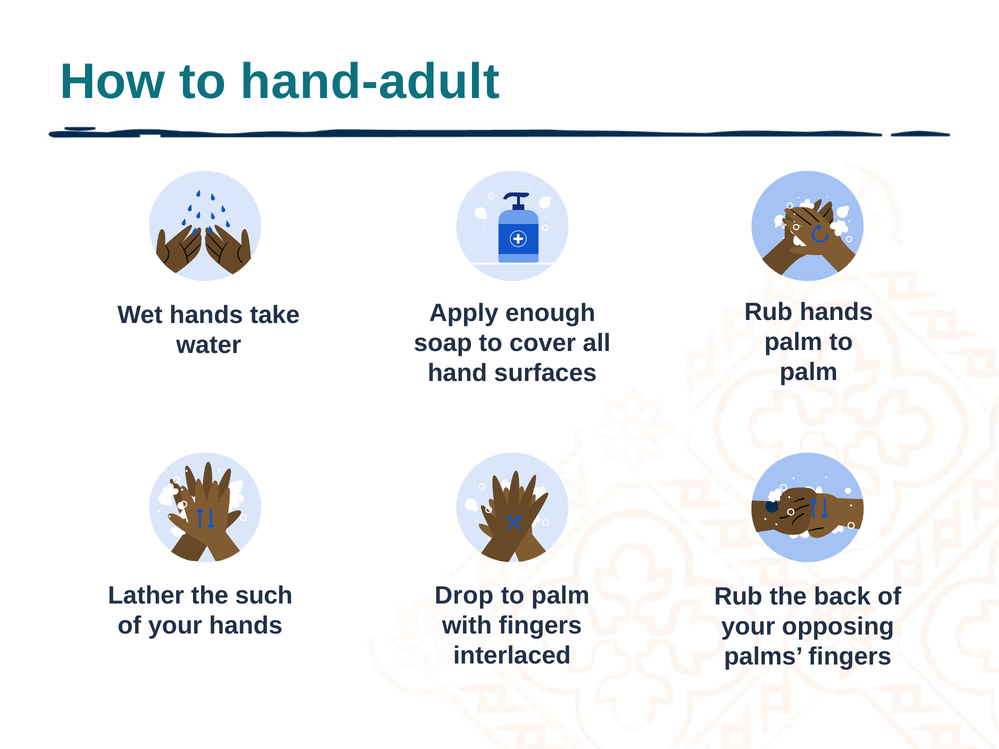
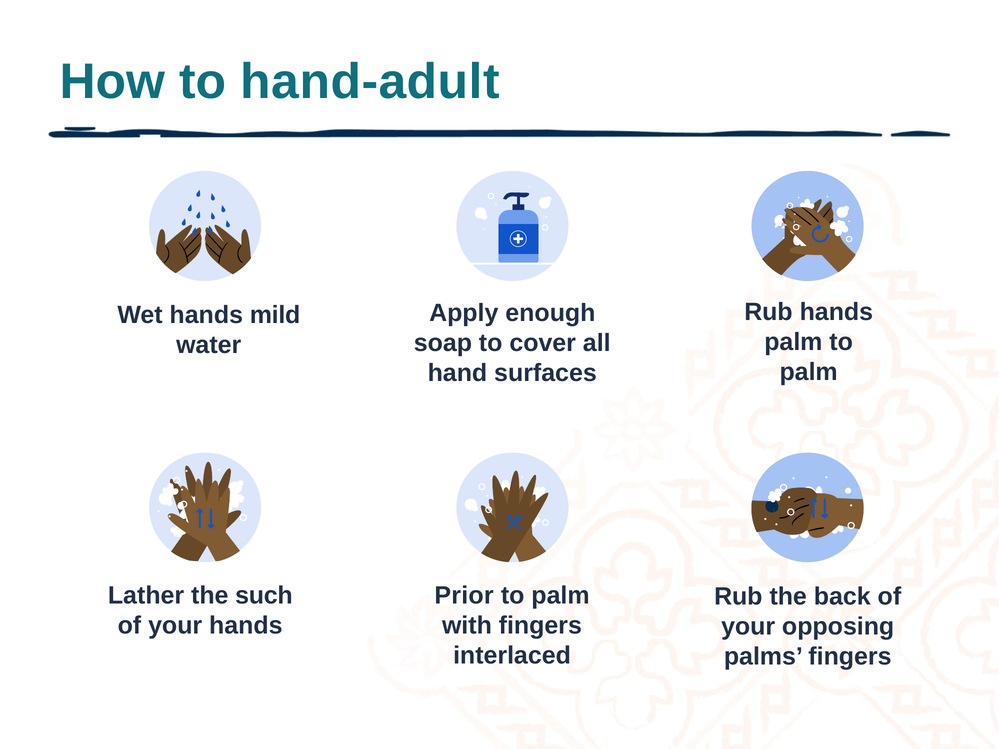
take: take -> mild (275, 315)
Drop: Drop -> Prior (464, 596)
